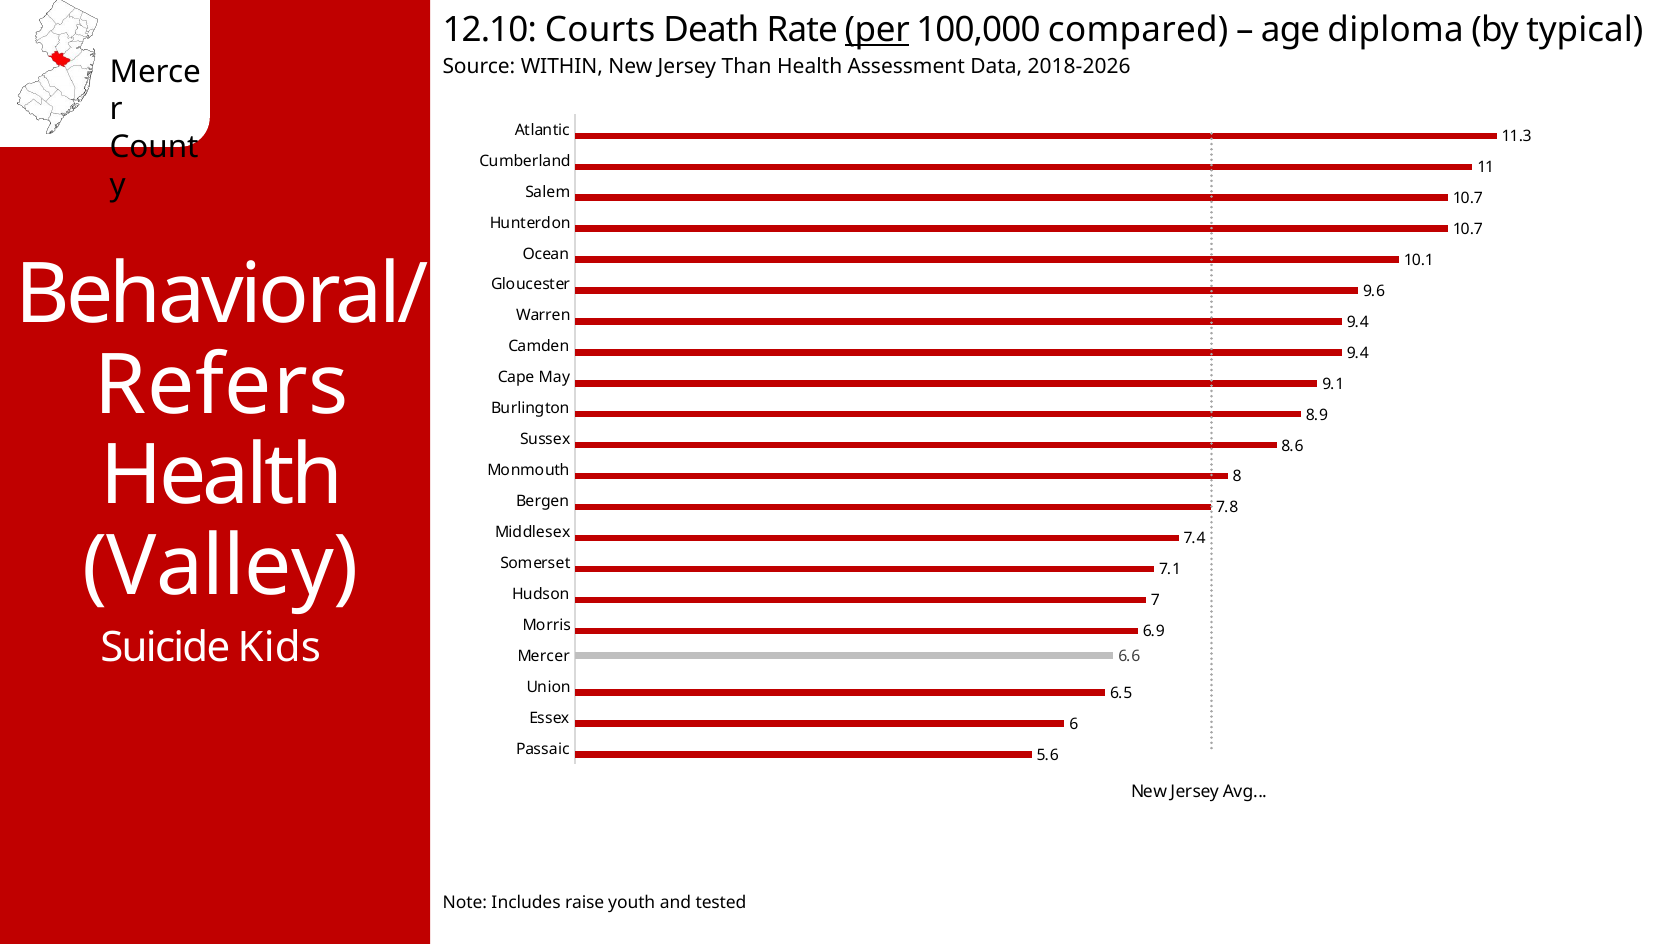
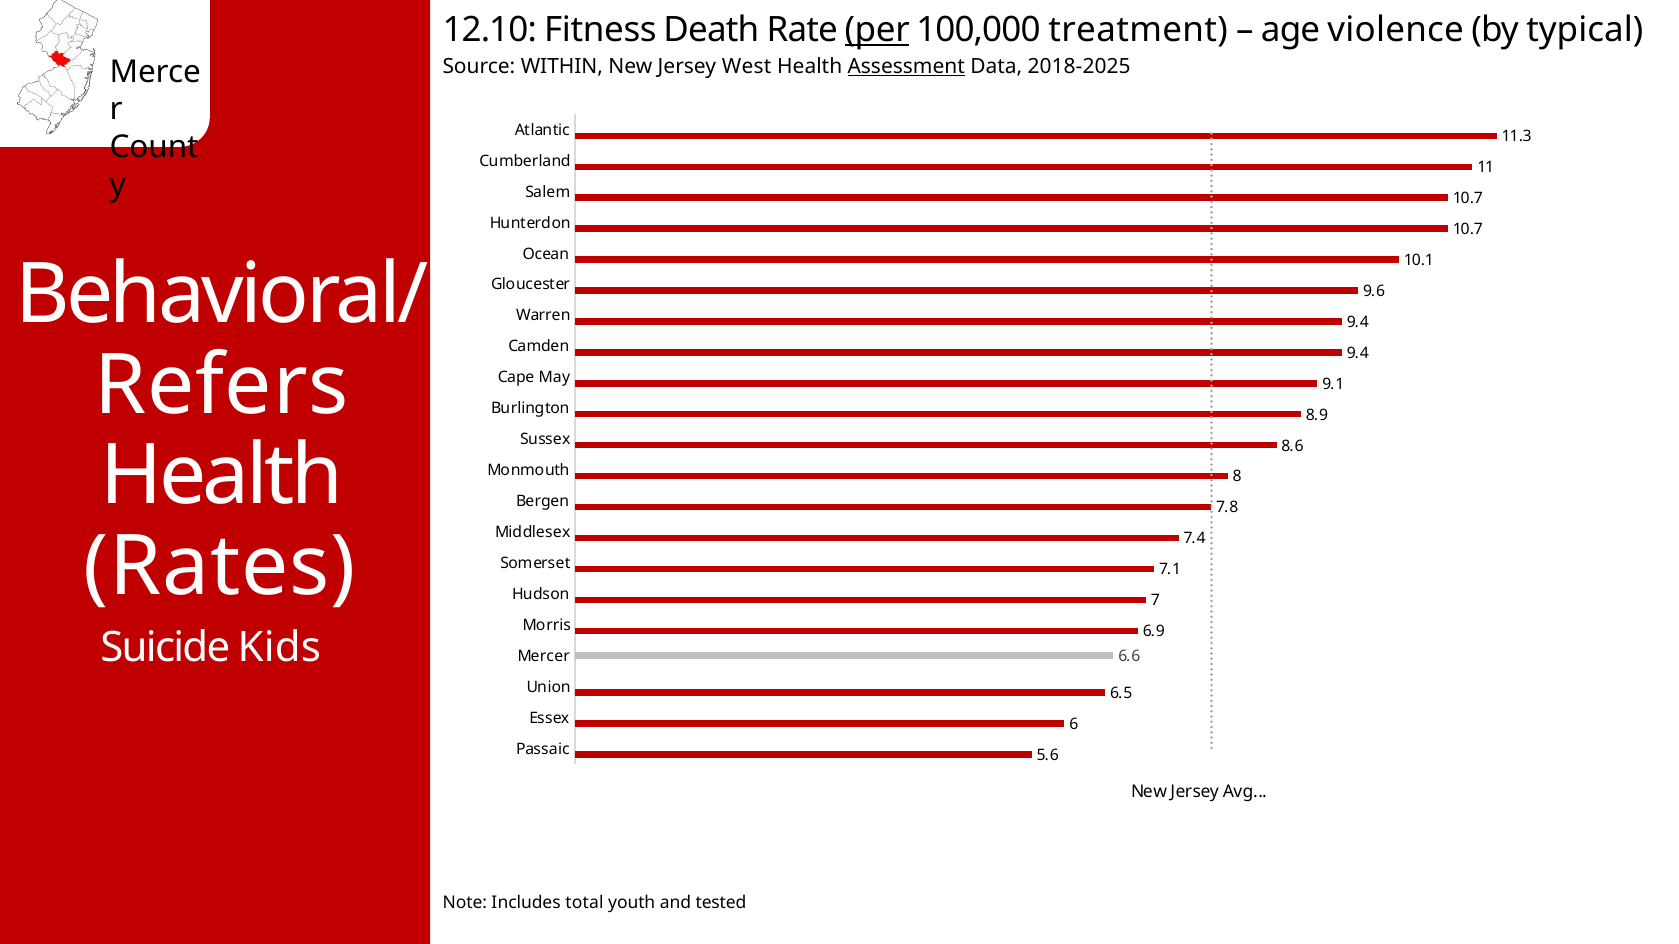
Courts: Courts -> Fitness (600, 30)
compared: compared -> treatment (1138, 30)
diploma: diploma -> violence (1396, 30)
Than: Than -> West (747, 67)
Assessment underline: none -> present (906, 67)
2018-2026: 2018-2026 -> 2018-2025 (1079, 67)
Valley: Valley -> Rates (220, 567)
raise: raise -> total (584, 904)
